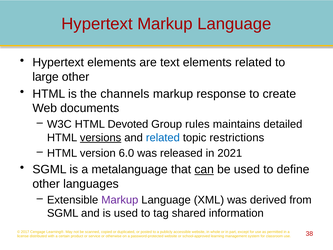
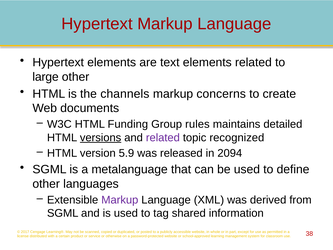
response: response -> concerns (221, 94)
Devoted: Devoted -> Funding (128, 124)
related colour: blue -> purple (163, 137)
restrictions: restrictions -> recognized (237, 137)
6.0: 6.0 -> 5.9 (126, 153)
2021: 2021 -> 2094 (230, 153)
can underline: present -> none (204, 169)
